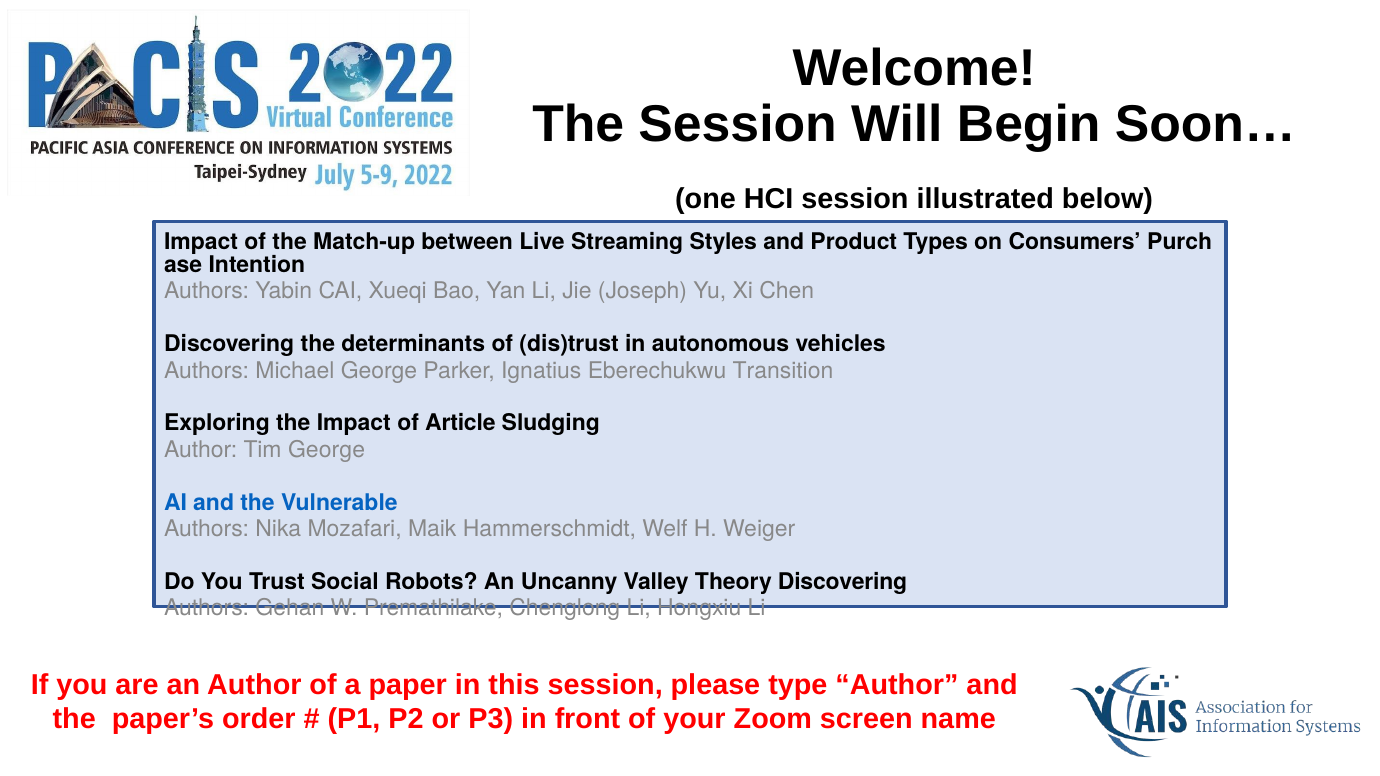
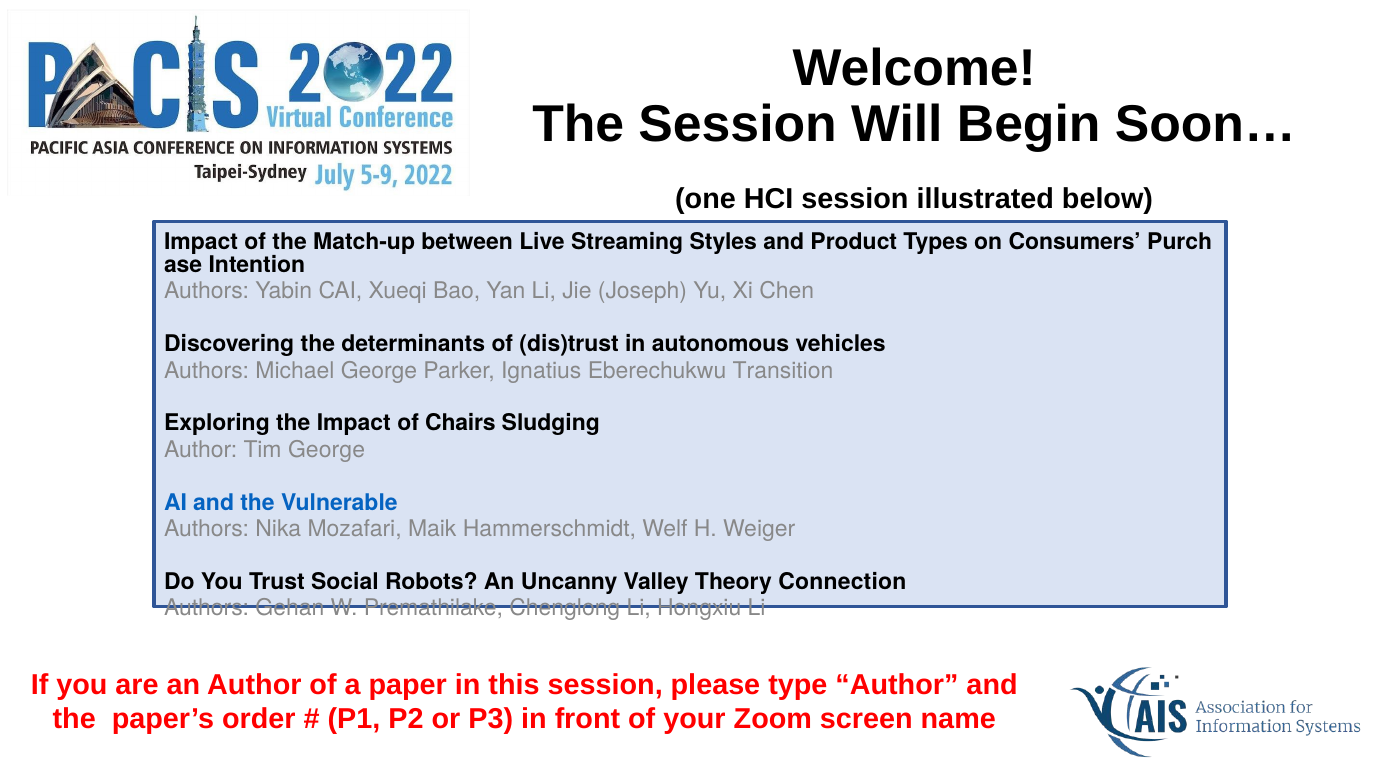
Article: Article -> Chairs (460, 423)
Theory Discovering: Discovering -> Connection (842, 582)
